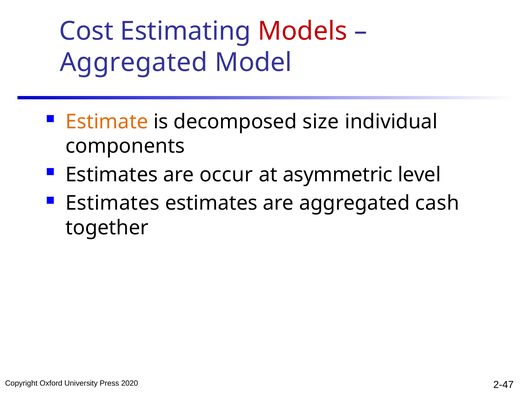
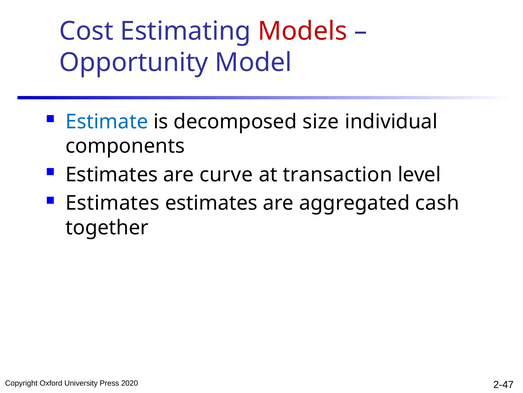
Aggregated: Aggregated -> Opportunity (134, 62)
Estimate colour: orange -> blue (107, 121)
occur: occur -> curve (226, 174)
asymmetric: asymmetric -> transaction (338, 174)
